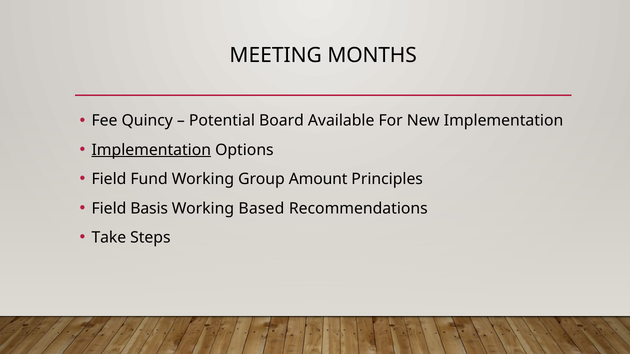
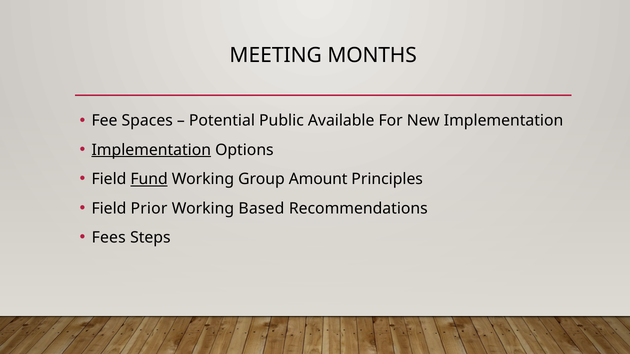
Quincy: Quincy -> Spaces (147, 121)
Board: Board -> Public (281, 121)
Fund underline: none -> present (149, 179)
Basis: Basis -> Prior (149, 209)
Take: Take -> Fees (109, 238)
